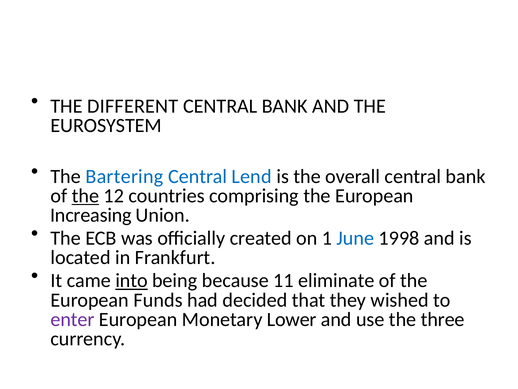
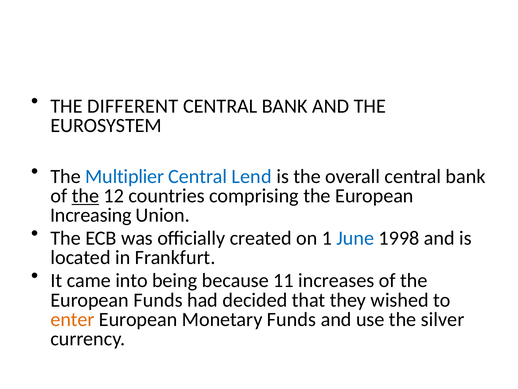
Bartering: Bartering -> Multiplier (125, 176)
into underline: present -> none (132, 280)
eliminate: eliminate -> increases (336, 280)
enter colour: purple -> orange (73, 319)
Monetary Lower: Lower -> Funds (292, 319)
three: three -> silver (443, 319)
